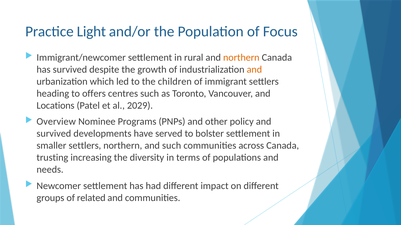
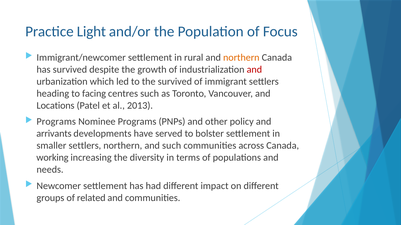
and colour: orange -> red (254, 70)
the children: children -> survived (175, 82)
offers: offers -> facing (94, 94)
2029: 2029 -> 2013 (140, 106)
Overview: Overview -> Programs (56, 122)
survived: survived -> arrivants (54, 134)
trusting: trusting -> working (52, 158)
